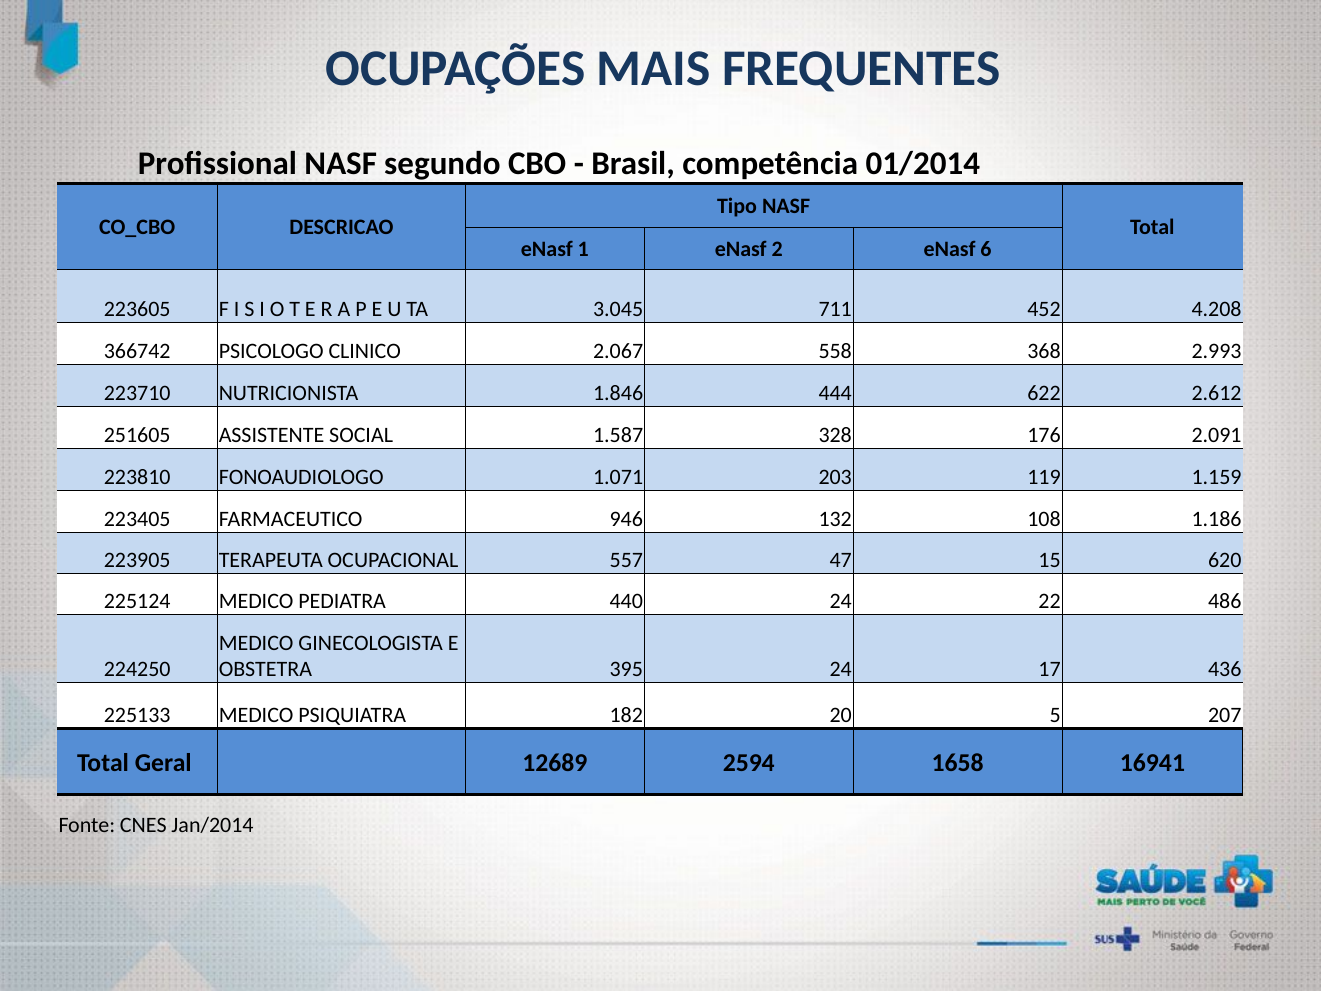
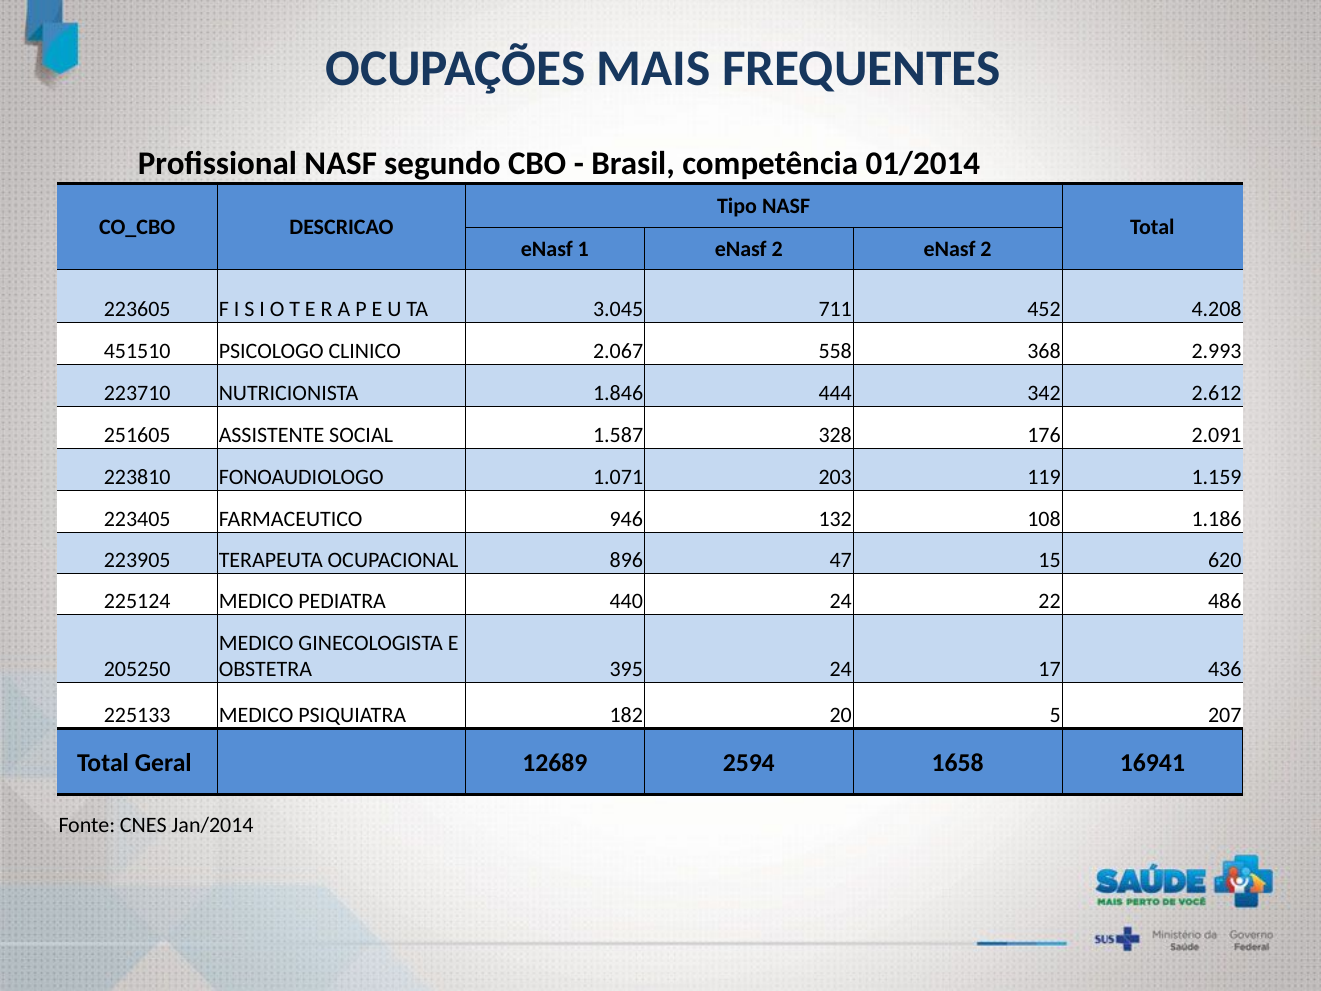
2 eNasf 6: 6 -> 2 (986, 249)
366742: 366742 -> 451510 (137, 351)
622: 622 -> 342 (1044, 393)
557: 557 -> 896 (626, 560)
224250: 224250 -> 205250 (137, 670)
